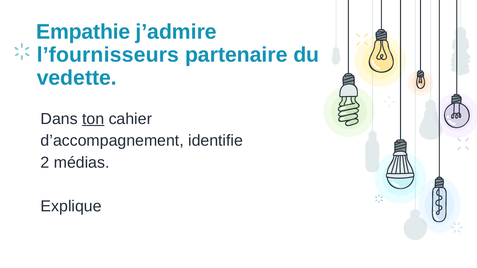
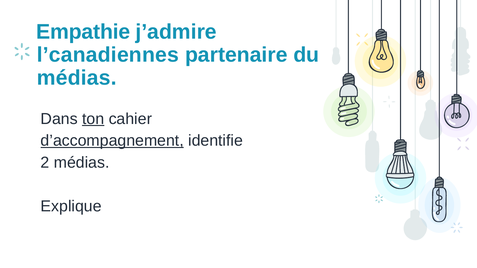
l’fournisseurs: l’fournisseurs -> l’canadiennes (108, 55)
vedette: vedette -> médias (77, 78)
d’accompagnement underline: none -> present (112, 141)
